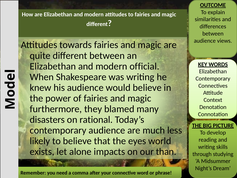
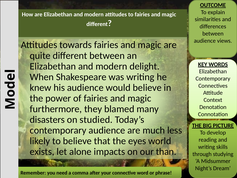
official: official -> delight (145, 66)
rational: rational -> studied (96, 119)
